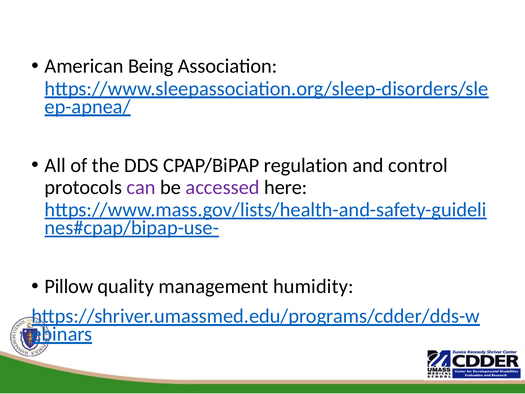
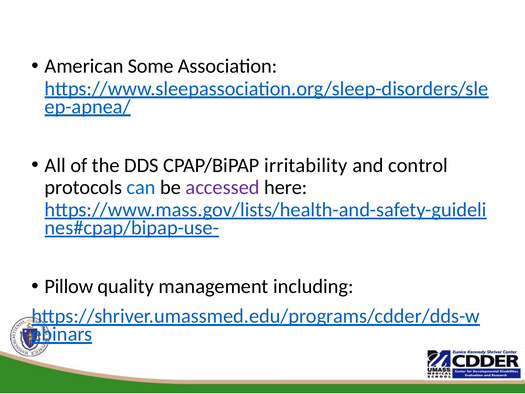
Being: Being -> Some (151, 66)
regulation: regulation -> irritability (306, 165)
can colour: purple -> blue (141, 187)
humidity: humidity -> including (313, 286)
